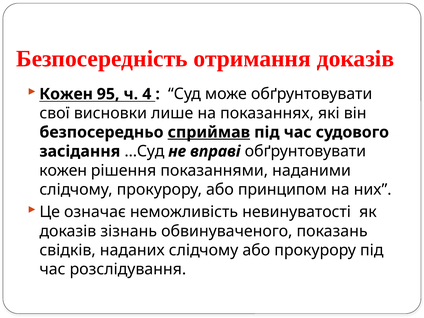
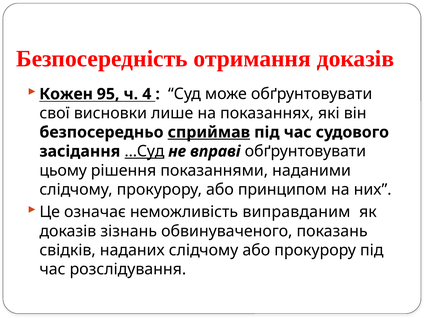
…Суд underline: none -> present (144, 151)
кожен: кожен -> цьому (63, 170)
невинуватості: невинуватості -> виправданим (296, 212)
